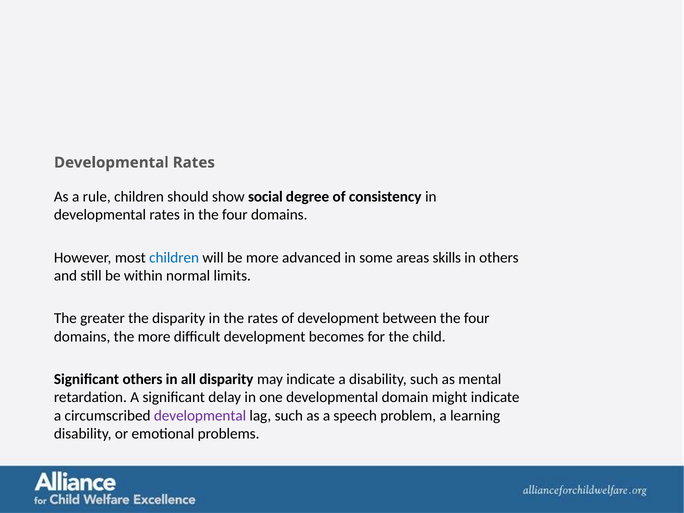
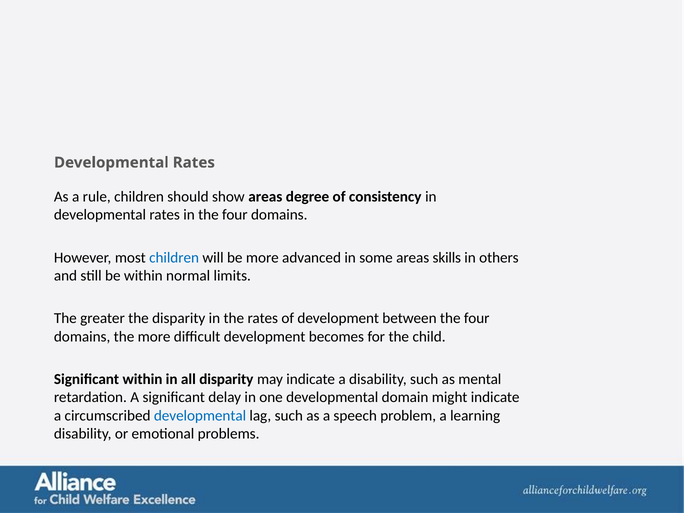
show social: social -> areas (265, 197)
Significant others: others -> within (143, 379)
developmental colour: purple -> blue (200, 416)
